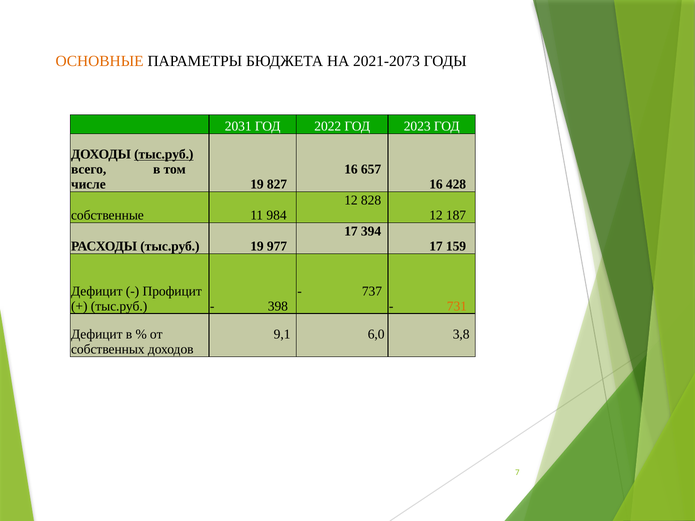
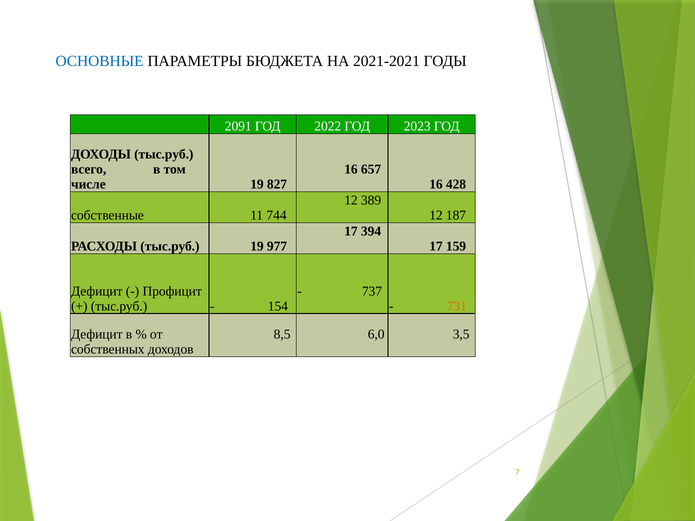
ОСНОВНЫЕ colour: orange -> blue (100, 61)
2021-2073: 2021-2073 -> 2021-2021 (386, 61)
2031: 2031 -> 2091 (238, 127)
тыс.руб underline: present -> none (164, 155)
828: 828 -> 389 (371, 200)
984: 984 -> 744 (277, 215)
398: 398 -> 154 (278, 306)
9,1: 9,1 -> 8,5 (282, 335)
3,8: 3,8 -> 3,5 (461, 335)
